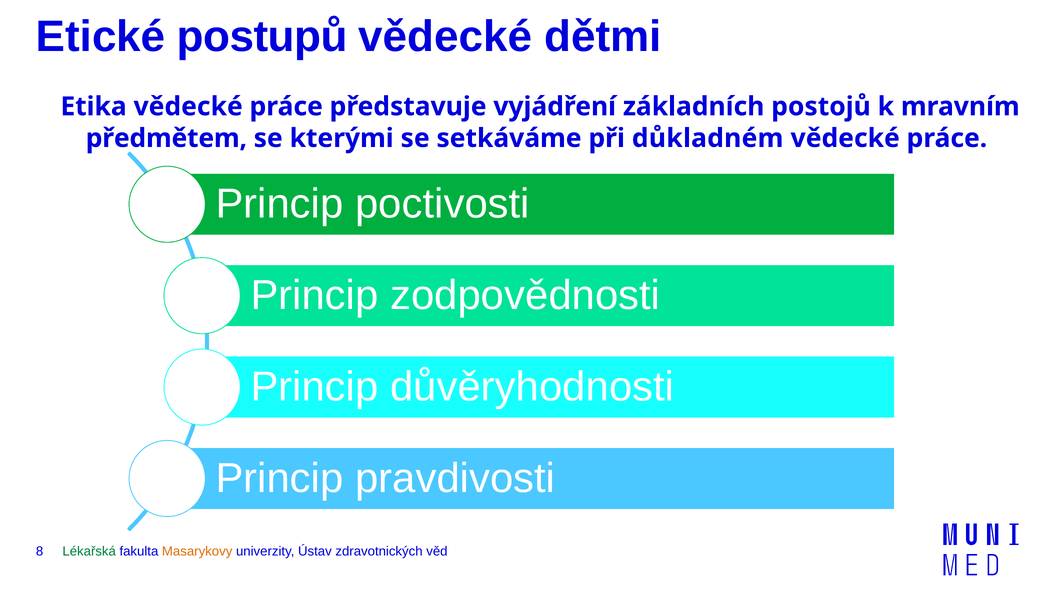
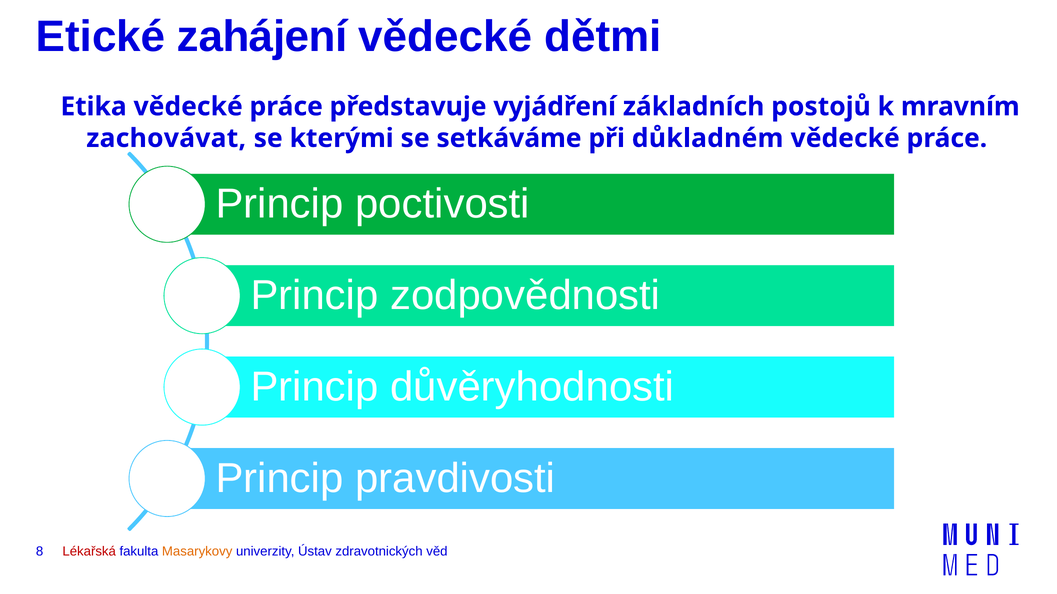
postupů: postupů -> zahájení (262, 37)
předmětem: předmětem -> zachovávat (166, 138)
Lékařská colour: green -> red (89, 552)
